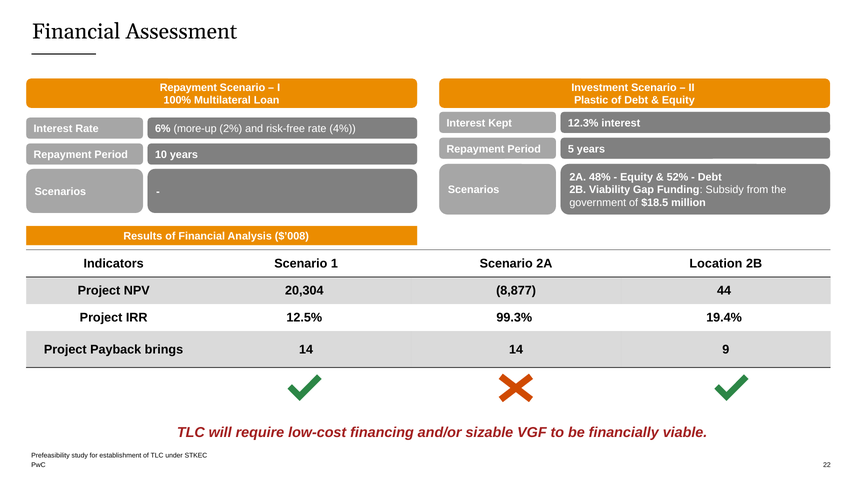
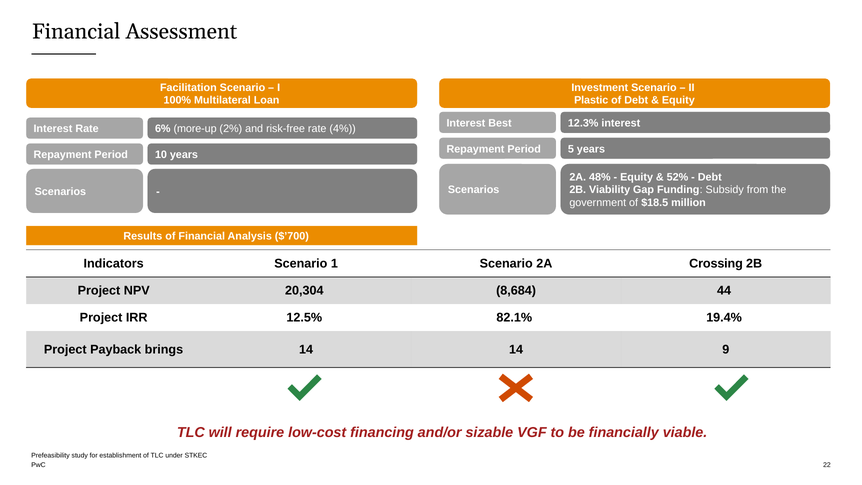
Repayment: Repayment -> Facilitation (188, 87)
Kept: Kept -> Best (500, 123)
$’008: $’008 -> $’700 (292, 236)
Location: Location -> Crossing (716, 264)
8,877: 8,877 -> 8,684 (516, 291)
99.3%: 99.3% -> 82.1% (514, 318)
